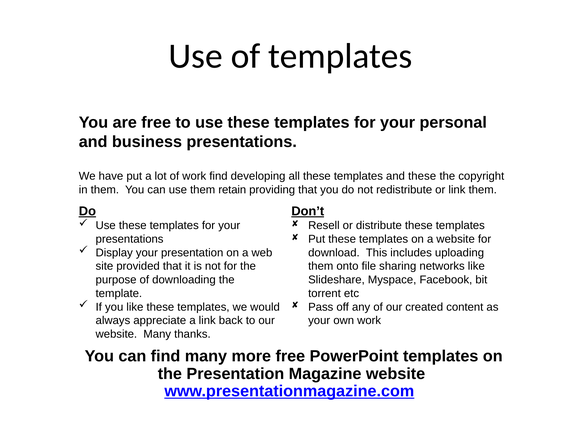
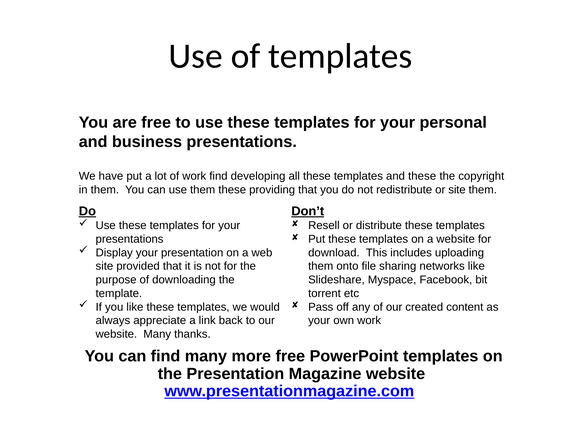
them retain: retain -> these (232, 190)
or link: link -> site (457, 190)
